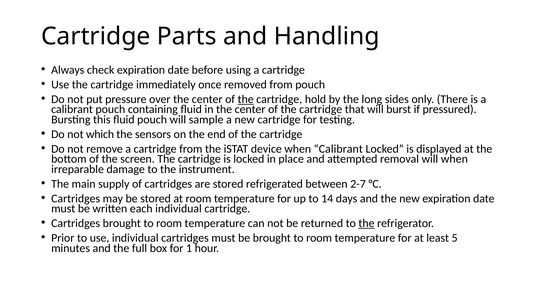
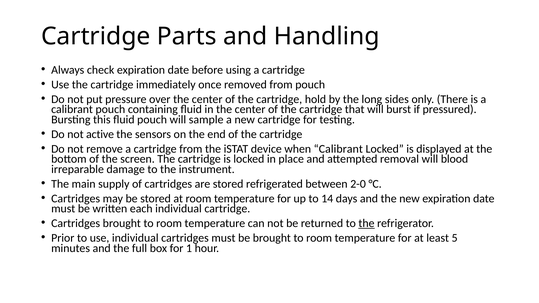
the underline: present -> none (246, 99)
which: which -> active (100, 134)
will when: when -> blood (454, 159)
2-7: 2-7 -> 2-0 (358, 184)
